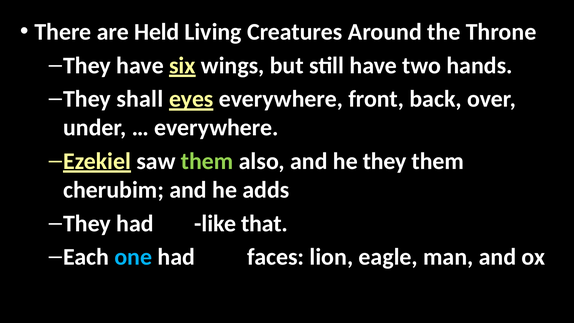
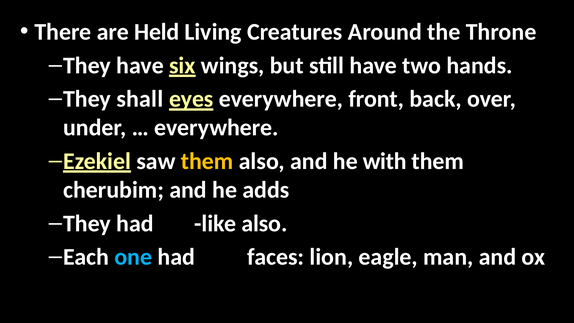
them colour: light green -> yellow (207, 161)
he they: they -> with (385, 161)
calf-like that: that -> also (264, 223)
